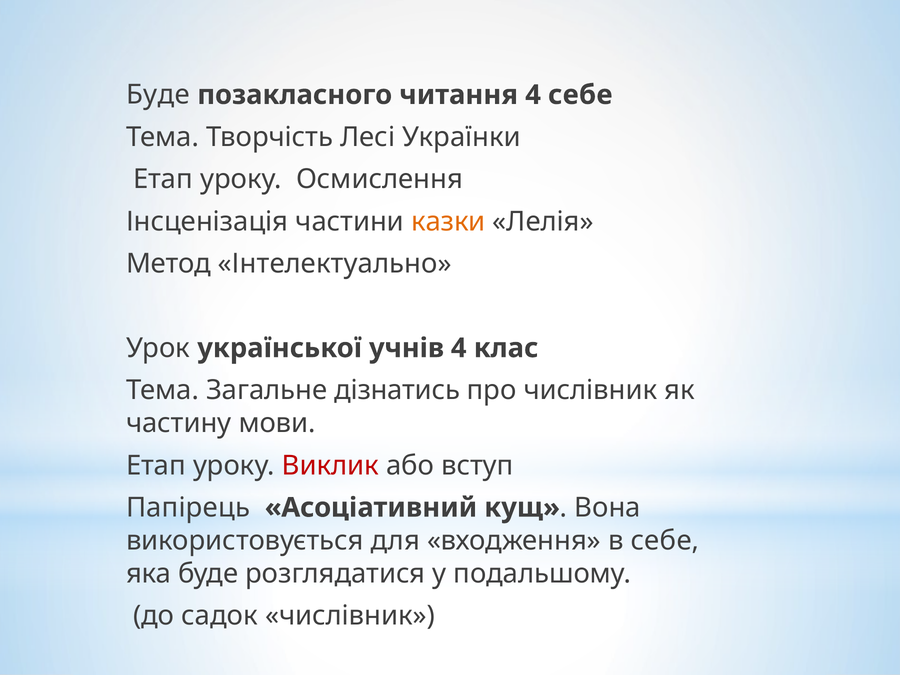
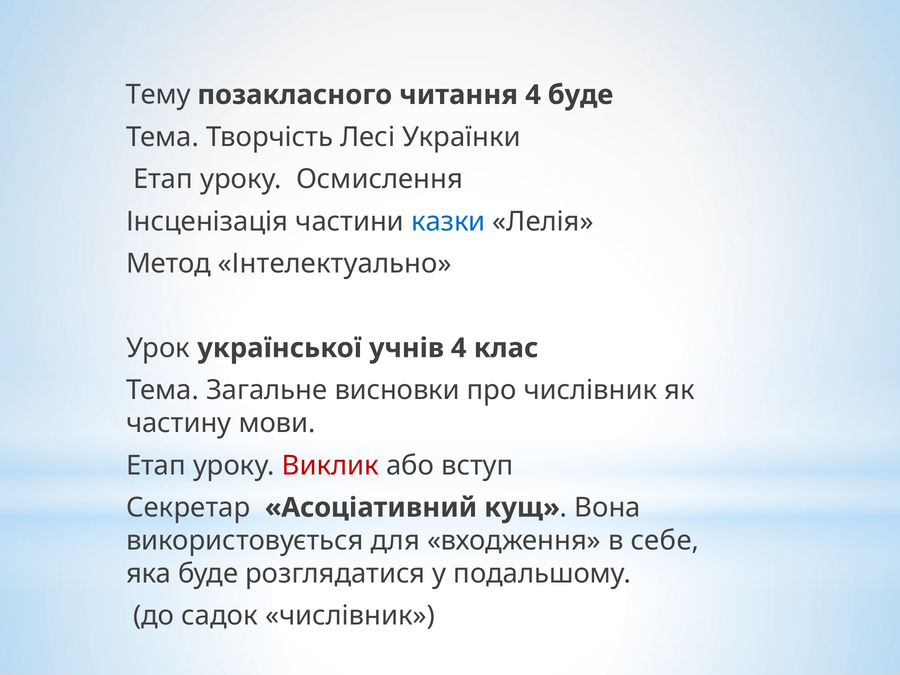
Буде: Буде -> Тему (158, 95)
4 себе: себе -> буде (580, 95)
казки colour: orange -> blue (448, 221)
дізнатись: дізнатись -> висновки (397, 390)
Папірець: Папірець -> Секретар (188, 508)
